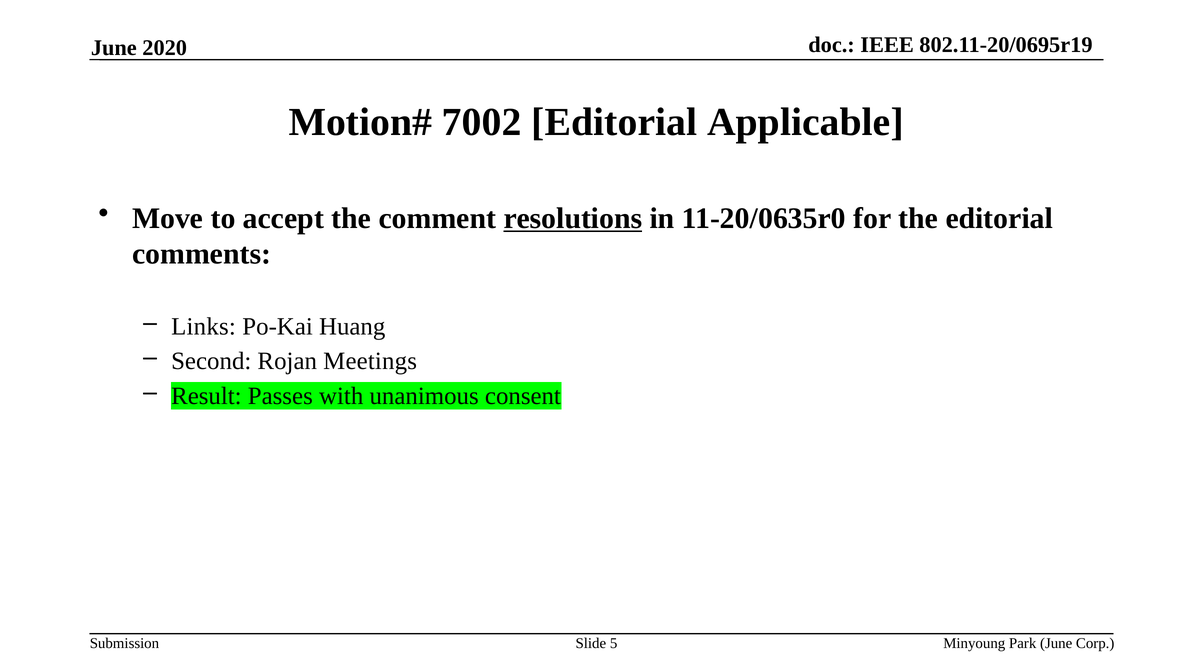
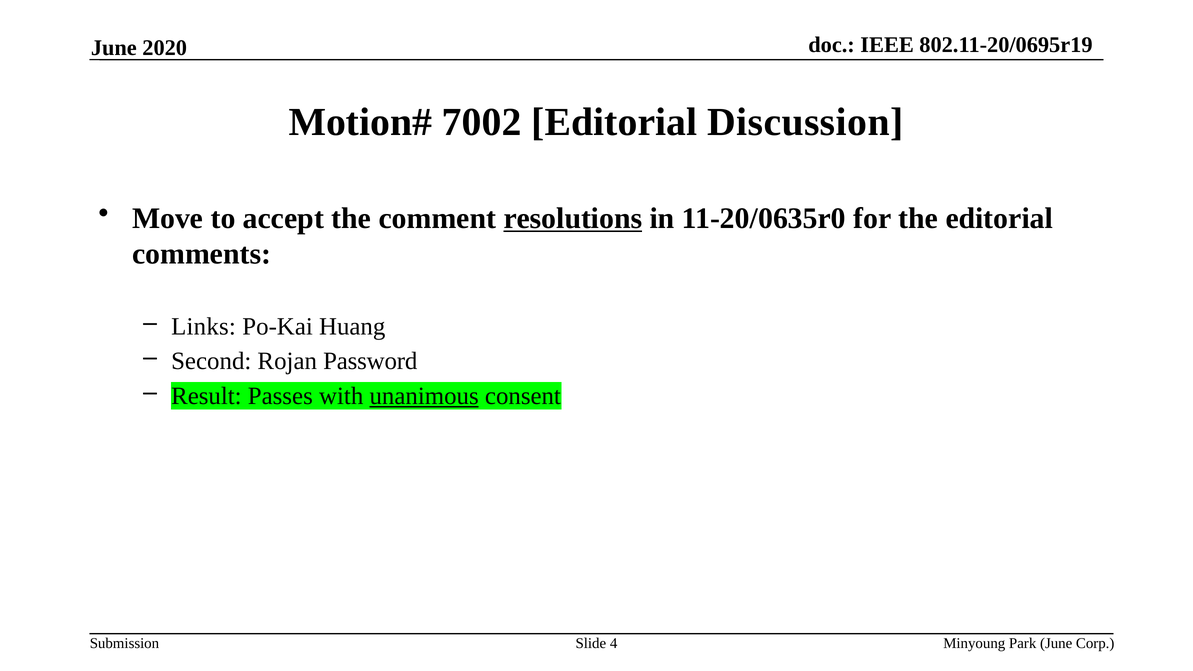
Applicable: Applicable -> Discussion (805, 122)
Meetings: Meetings -> Password (370, 361)
unanimous underline: none -> present (424, 396)
5: 5 -> 4 (614, 644)
